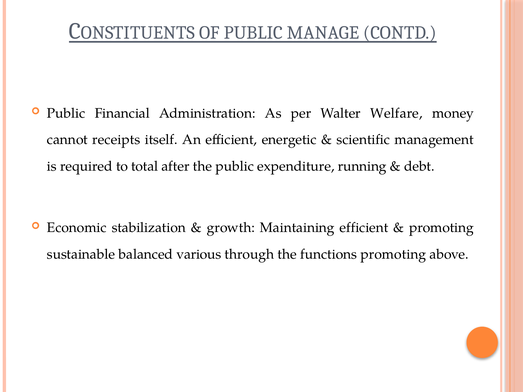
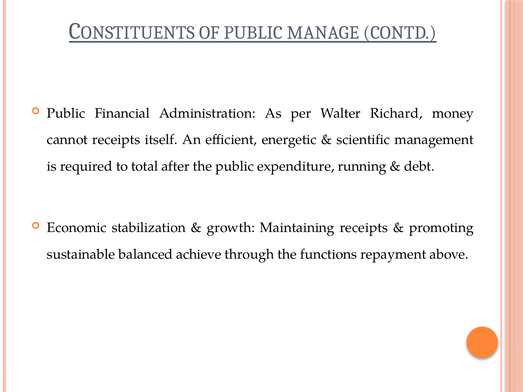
Welfare: Welfare -> Richard (396, 113)
Maintaining efficient: efficient -> receipts (364, 228)
various: various -> achieve (199, 254)
functions promoting: promoting -> repayment (393, 254)
